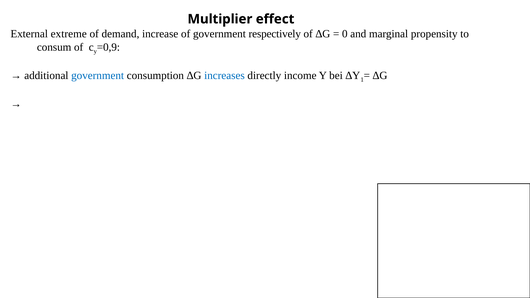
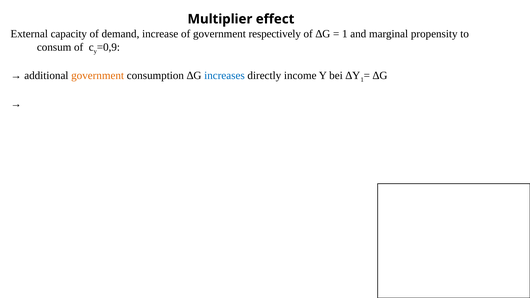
extreme: extreme -> capacity (69, 34)
0: 0 -> 1 (345, 34)
government colour: blue -> orange (98, 76)
